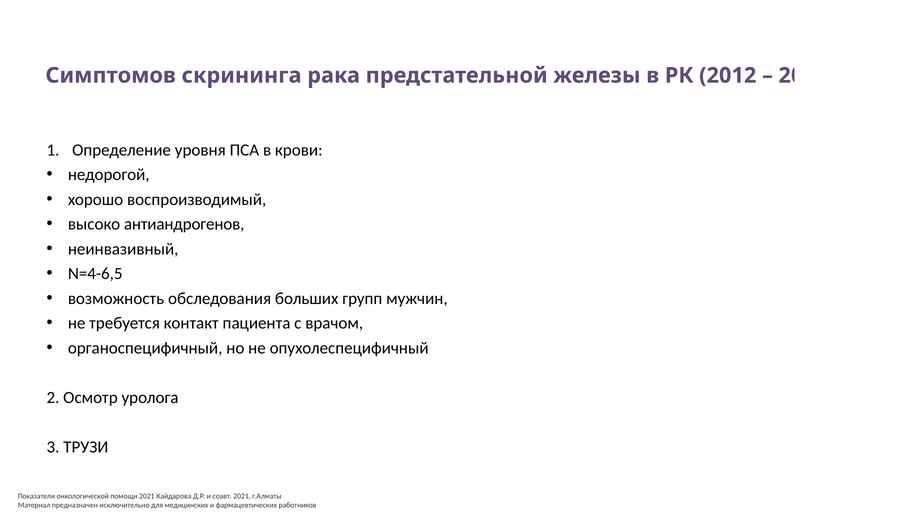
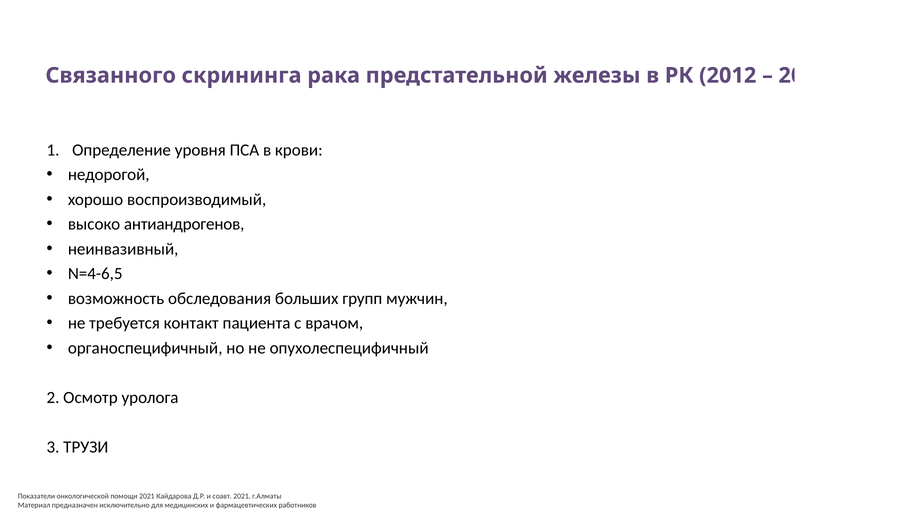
Симптомов: Симптомов -> Связанного (111, 75)
